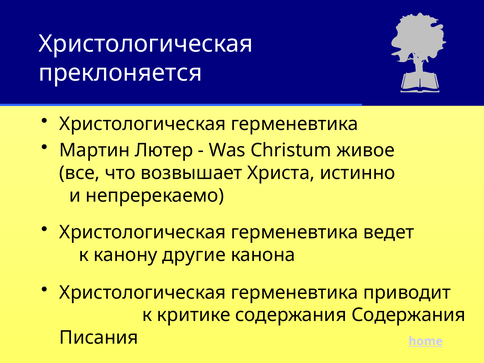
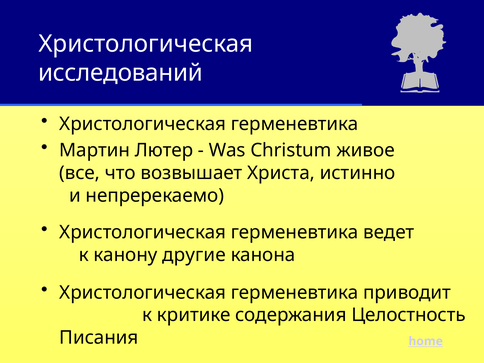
преклоняется: преклоняется -> исследований (121, 73)
содержания Содержания: Содержания -> Целостность (409, 315)
